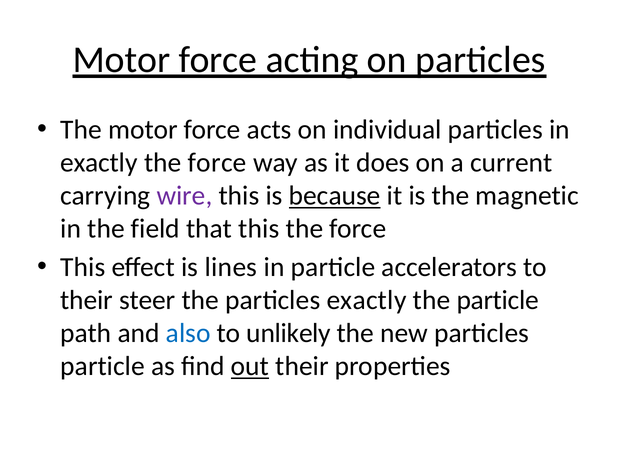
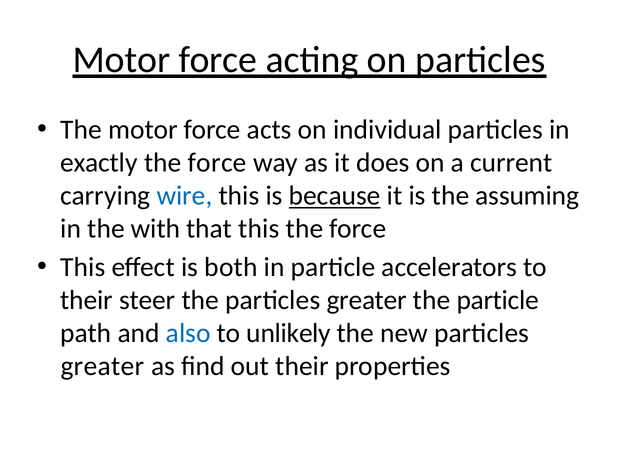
wire colour: purple -> blue (185, 196)
magnetic: magnetic -> assuming (527, 196)
field: field -> with (155, 229)
lines: lines -> both (231, 267)
the particles exactly: exactly -> greater (367, 300)
particle: particle -> greater (103, 367)
out underline: present -> none (250, 367)
